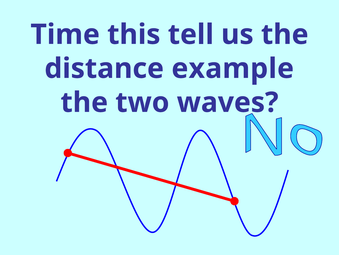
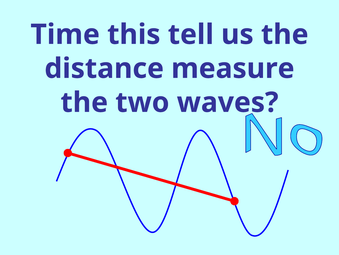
example: example -> measure (233, 68)
